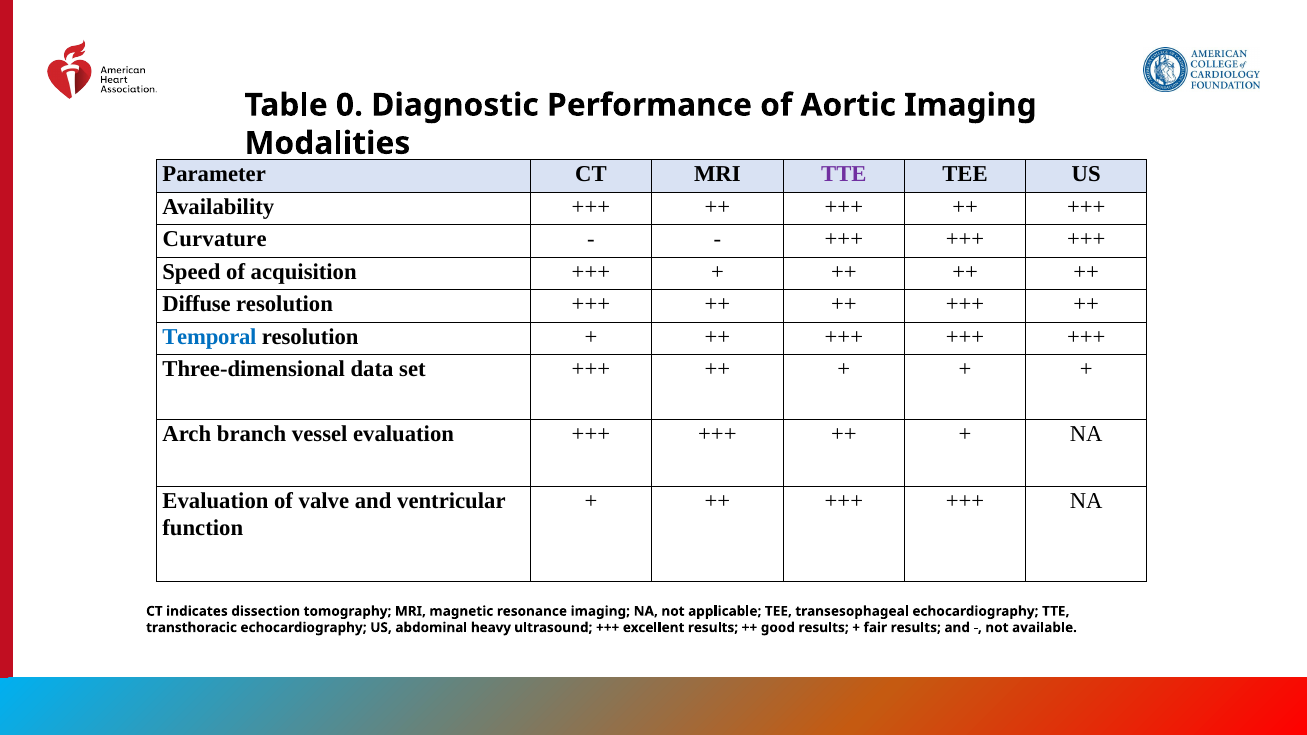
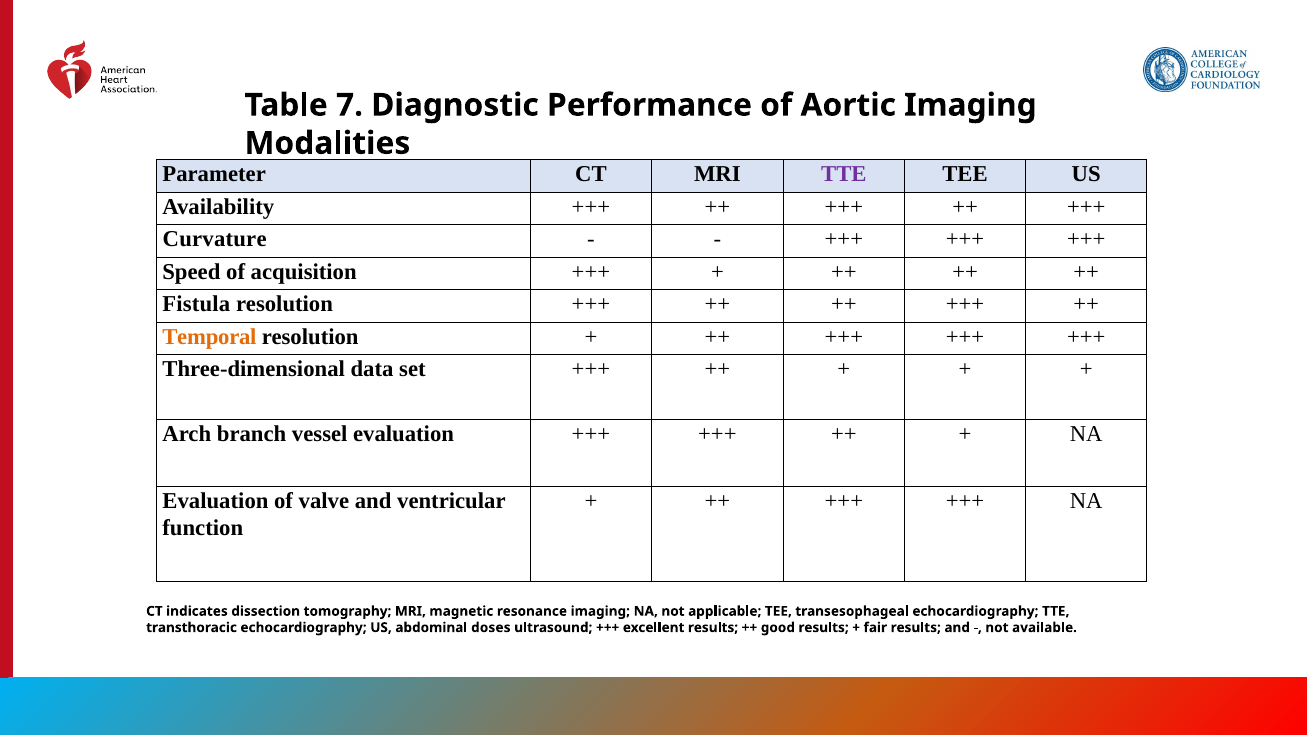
0: 0 -> 7 (349, 105)
Diffuse: Diffuse -> Fistula (196, 304)
Temporal colour: blue -> orange (209, 337)
heavy: heavy -> doses (491, 628)
